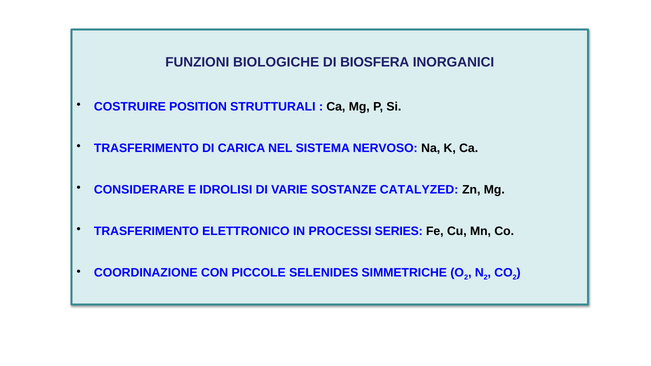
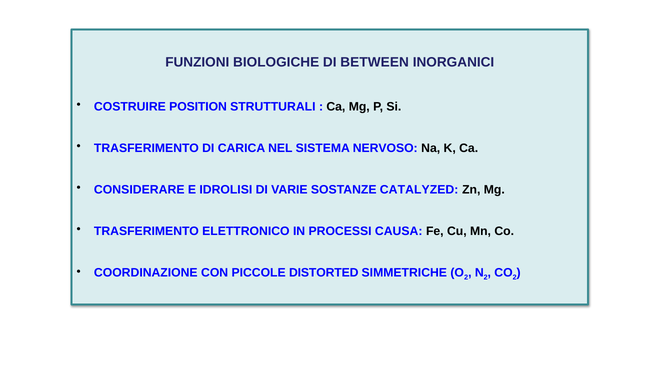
BIOSFERA: BIOSFERA -> BETWEEN (375, 62)
SERIES: SERIES -> CAUSA (399, 231)
SELENIDES: SELENIDES -> DISTORTED (324, 273)
